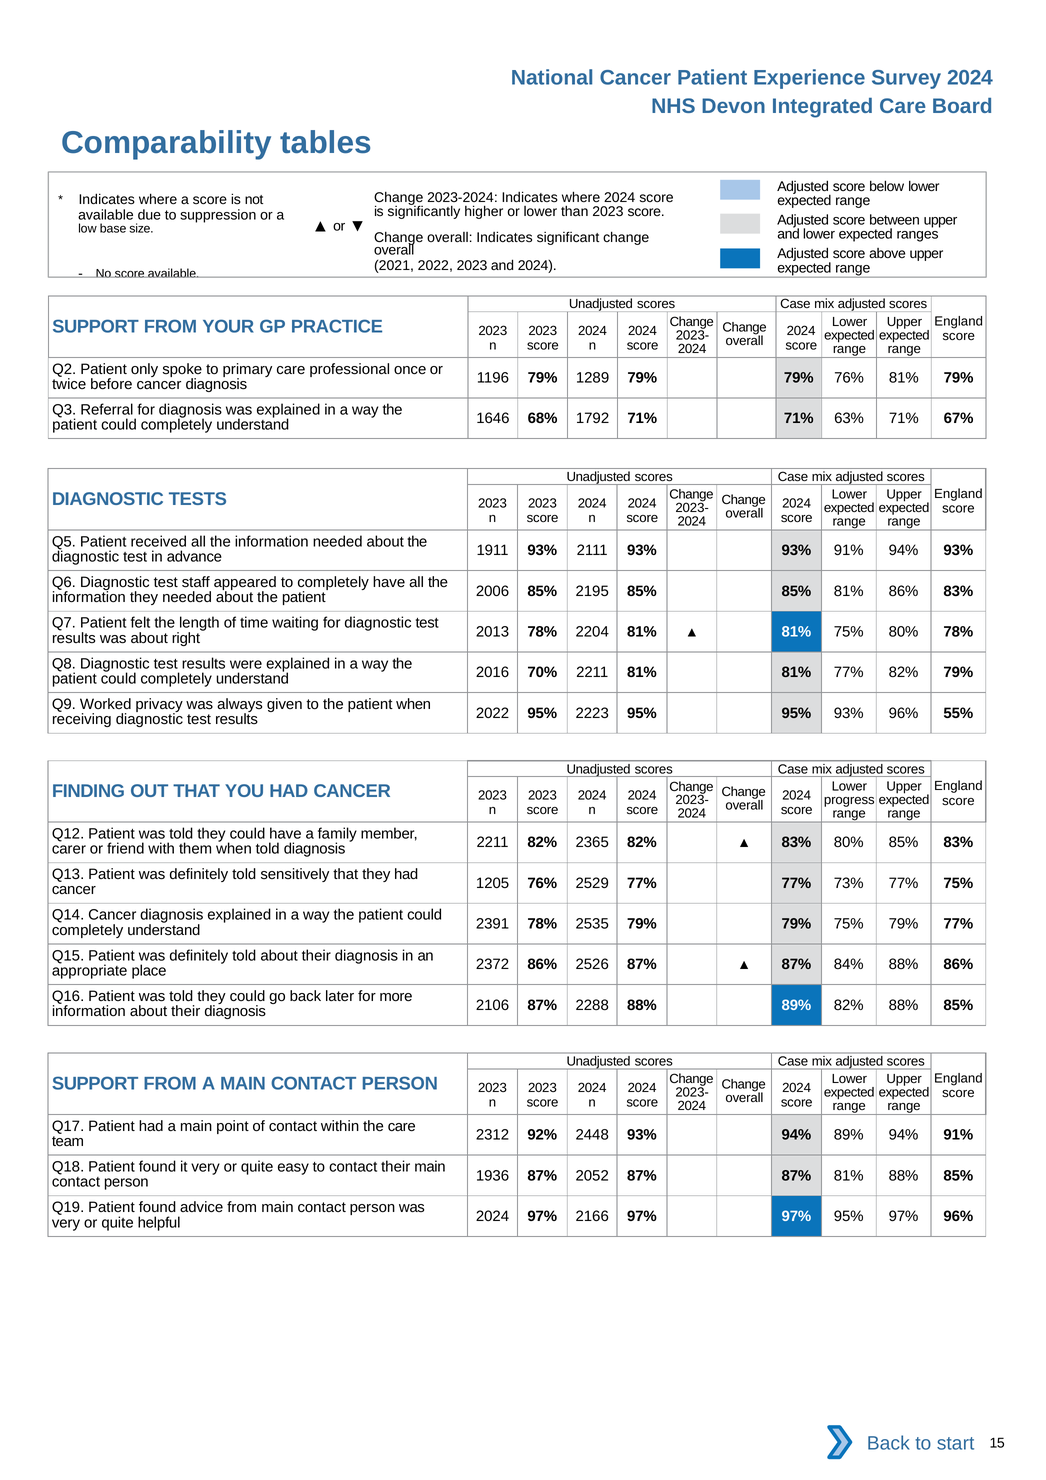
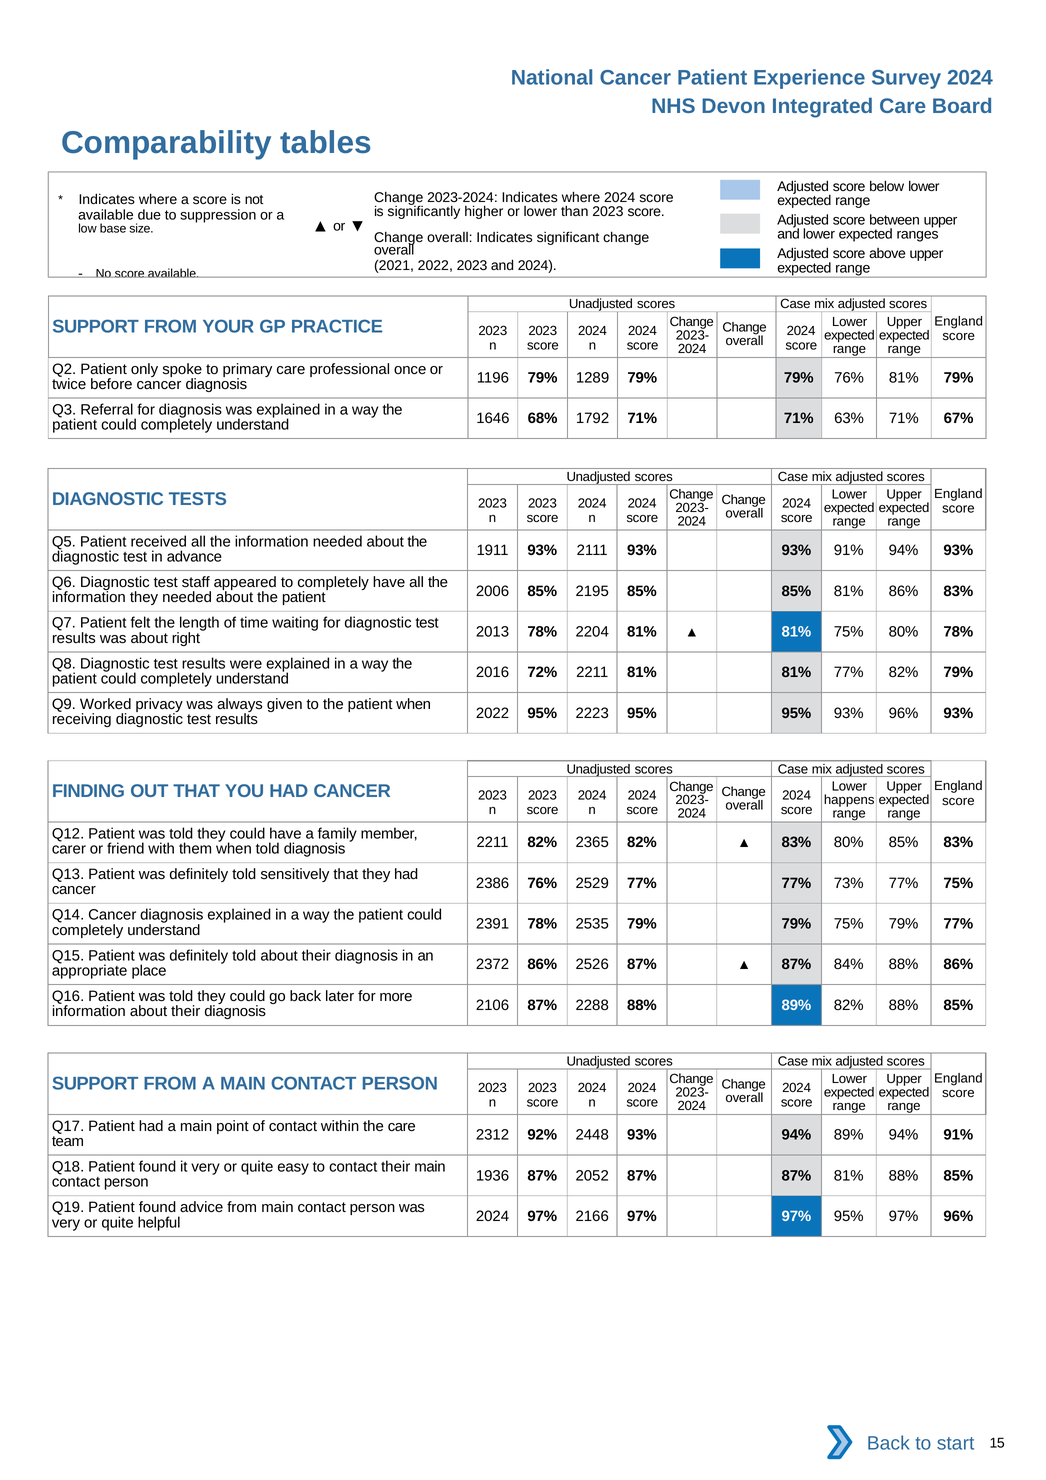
70%: 70% -> 72% (542, 673)
96% 55%: 55% -> 93% (958, 713)
progress: progress -> happens (849, 800)
1205: 1205 -> 2386 (493, 883)
